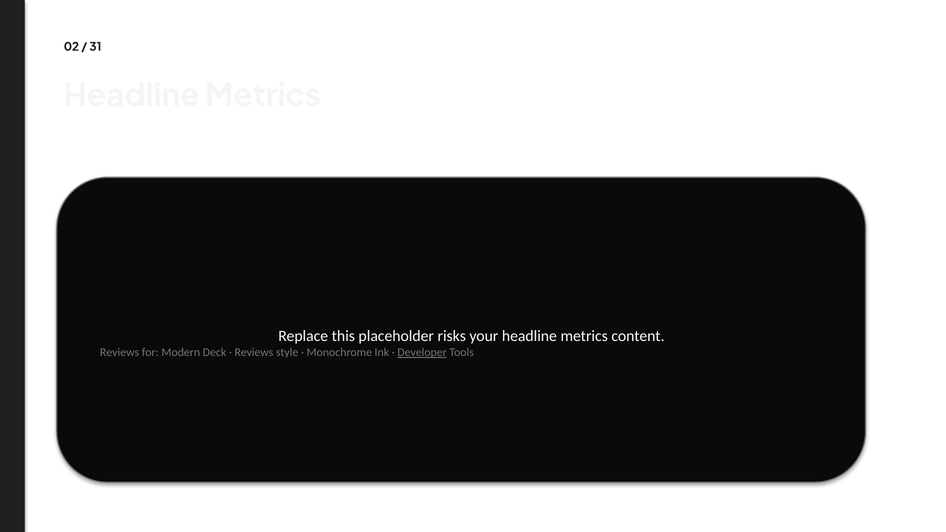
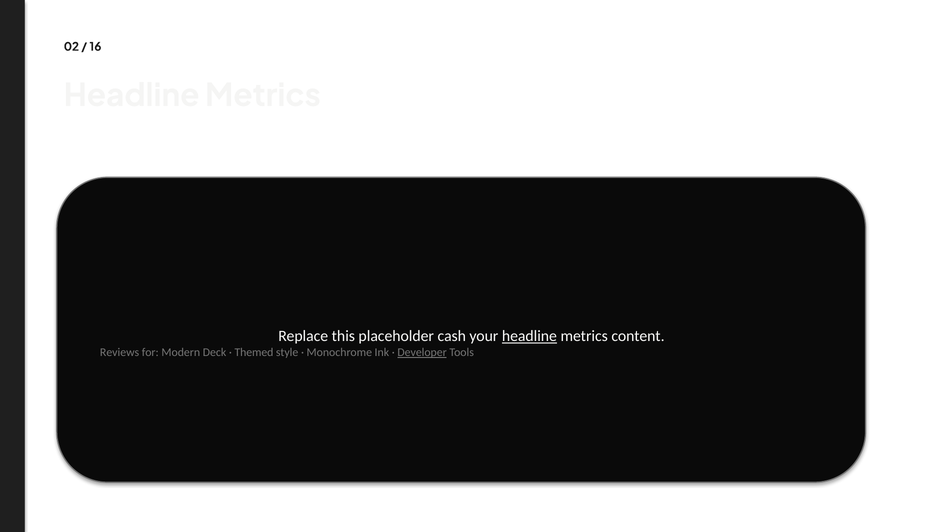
31: 31 -> 16 (95, 47)
risks: risks -> cash (452, 336)
headline underline: none -> present (529, 336)
Reviews: Reviews -> Themed (254, 353)
